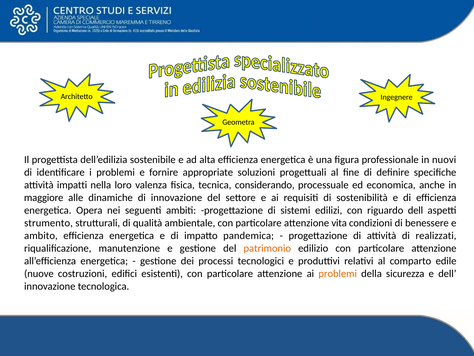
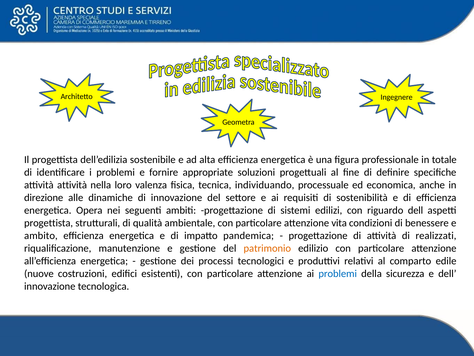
nuovi: nuovi -> totale (444, 159)
attività impatti: impatti -> attività (72, 185)
considerando: considerando -> individuando (265, 185)
maggiore: maggiore -> direzione (44, 197)
strumento: strumento -> progettista (49, 223)
problemi colour: orange -> blue (338, 273)
